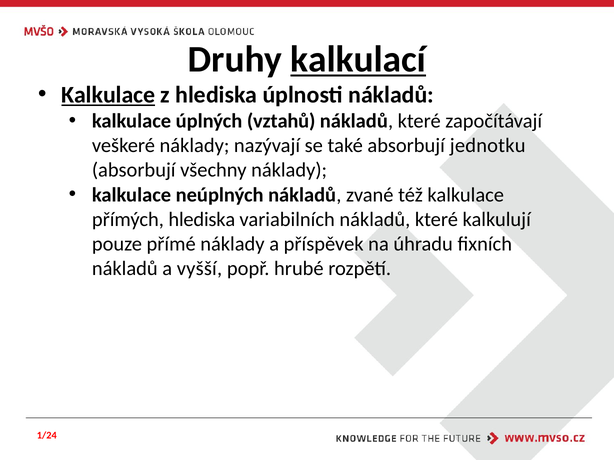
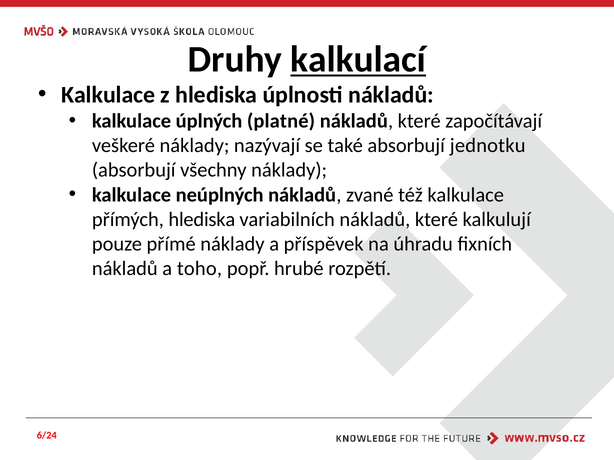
Kalkulace underline: present -> none (108, 95)
vztahů: vztahů -> platné (281, 121)
vyšší: vyšší -> toho (199, 269)
1/24: 1/24 -> 6/24 (47, 436)
